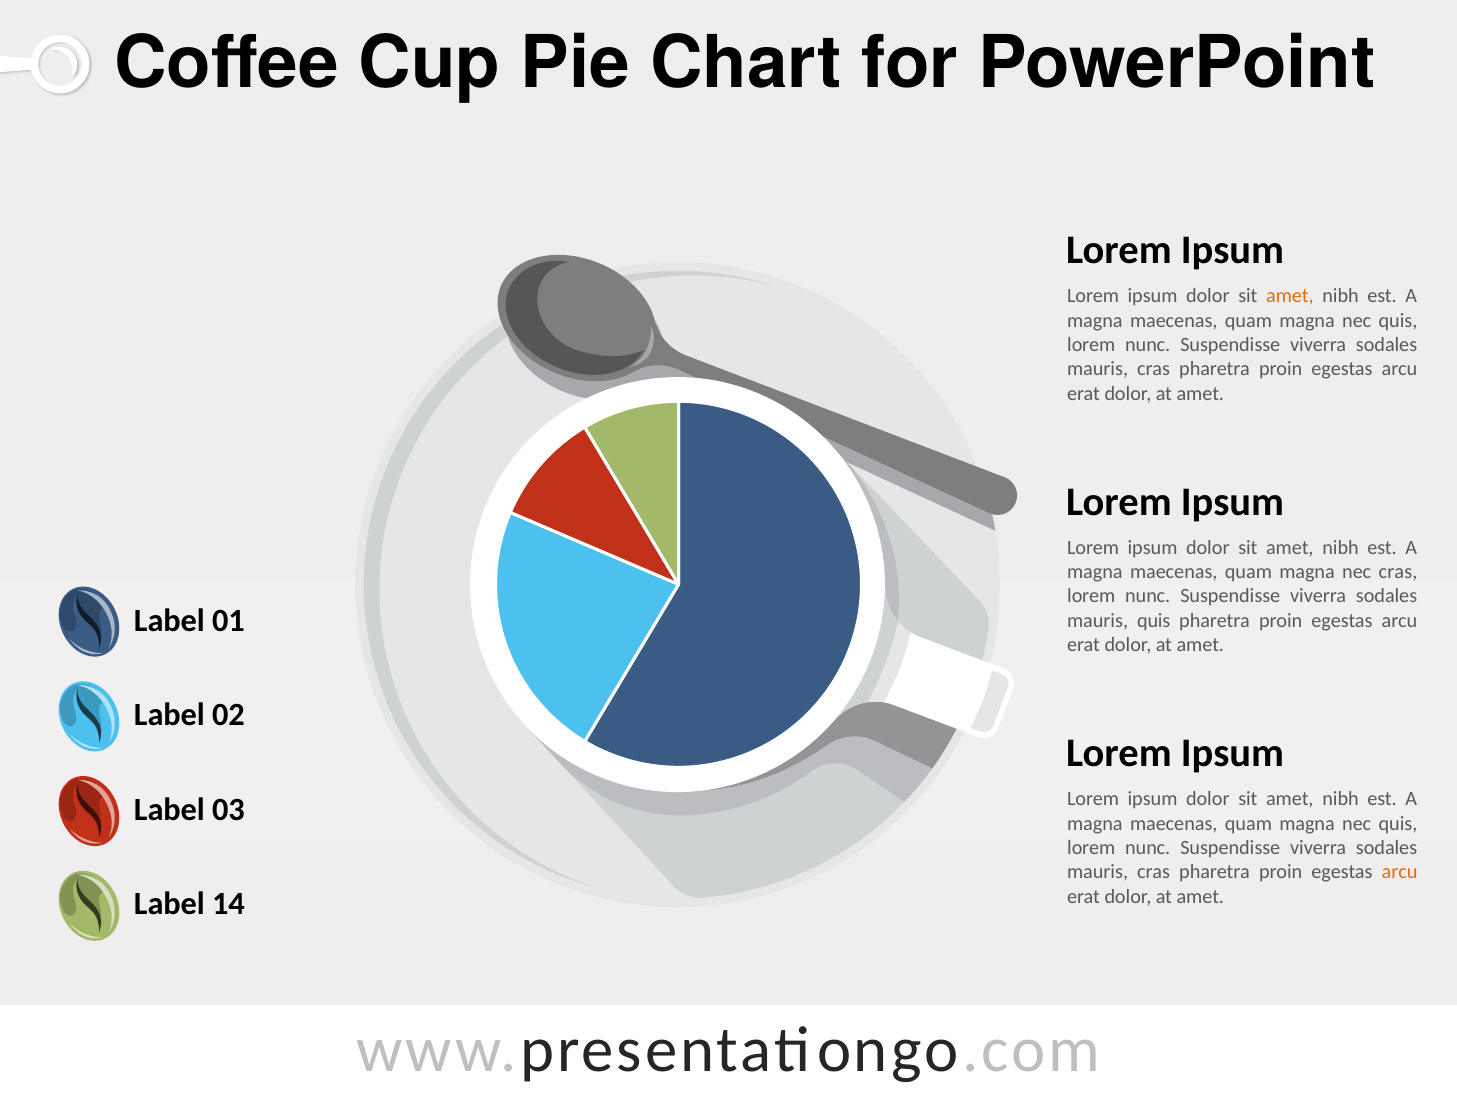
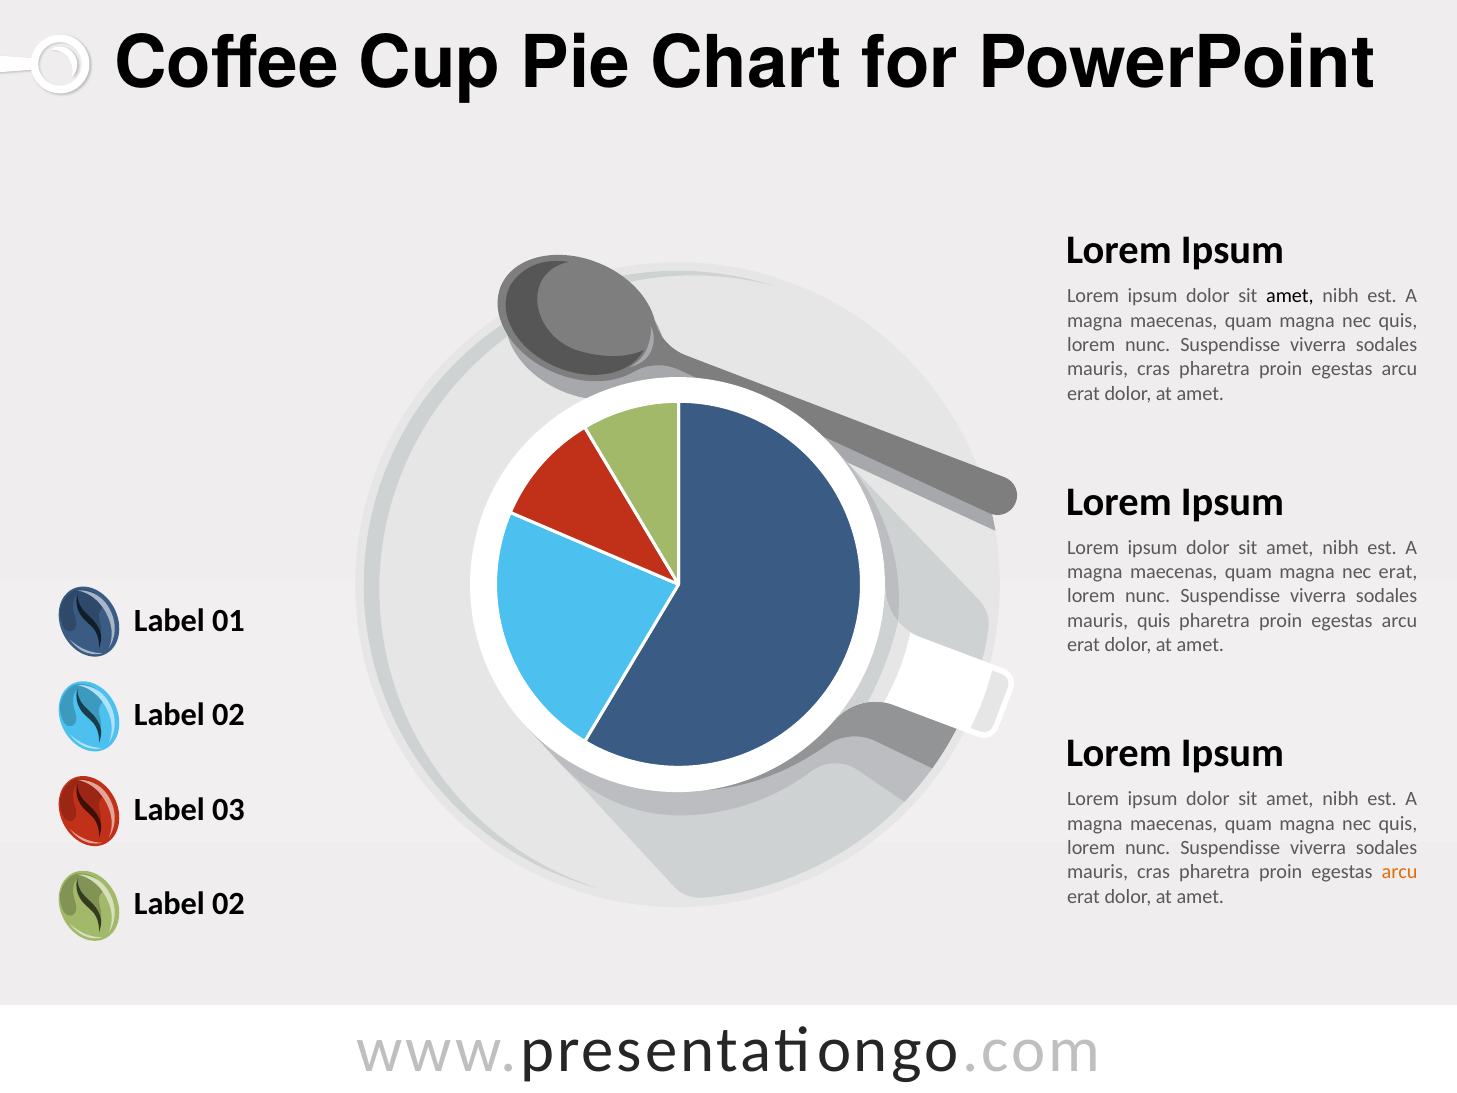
amet colour: orange -> black (1290, 296)
nec cras: cras -> erat (1398, 572)
14: 14 -> 02 (228, 904)
